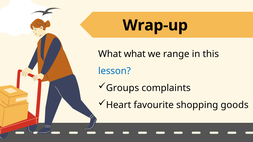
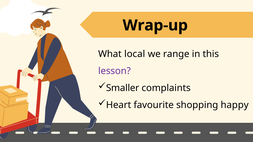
What what: what -> local (135, 54)
lesson colour: blue -> purple (114, 71)
Groups: Groups -> Smaller (123, 88)
goods: goods -> happy (235, 105)
